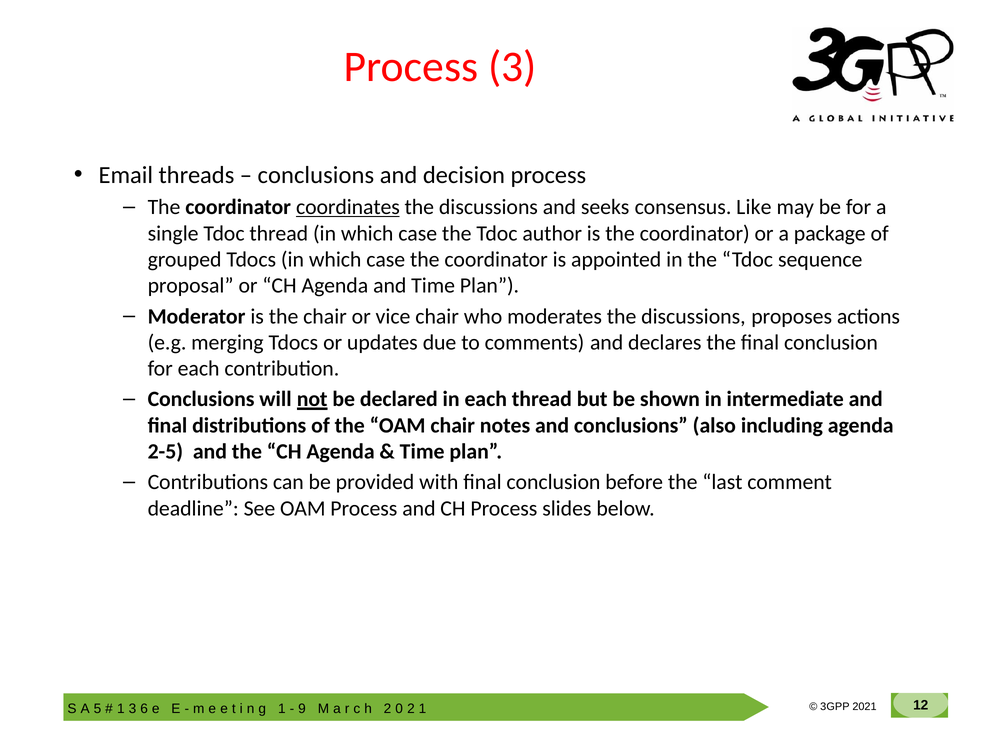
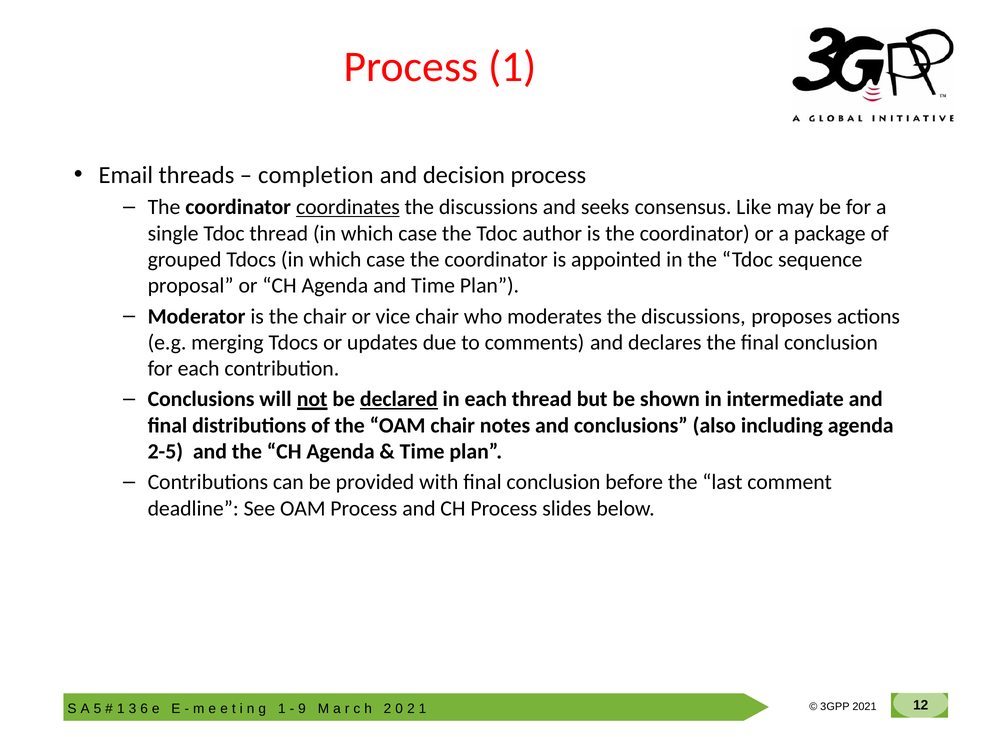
Process 3: 3 -> 1 (512, 67)
conclusions: conclusions -> completion (316, 175)
declared underline: none -> present (399, 399)
